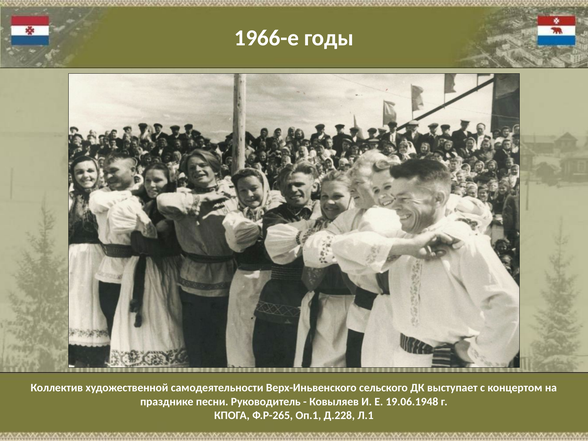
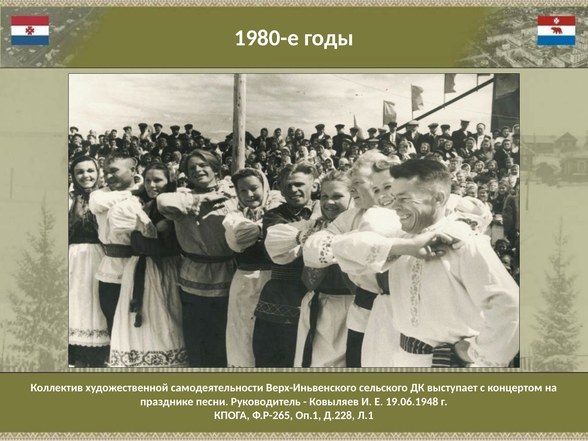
1966-е: 1966-е -> 1980-е (267, 38)
